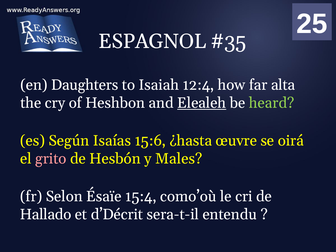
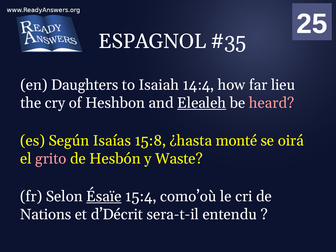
12:4: 12:4 -> 14:4 (198, 85)
alta: alta -> lieu (283, 85)
heard colour: light green -> pink (272, 103)
15:6: 15:6 -> 15:8 (150, 141)
œuvre: œuvre -> monté (236, 141)
Males: Males -> Waste (179, 159)
Ésaïe underline: none -> present (104, 196)
Hallado: Hallado -> Nations (46, 214)
